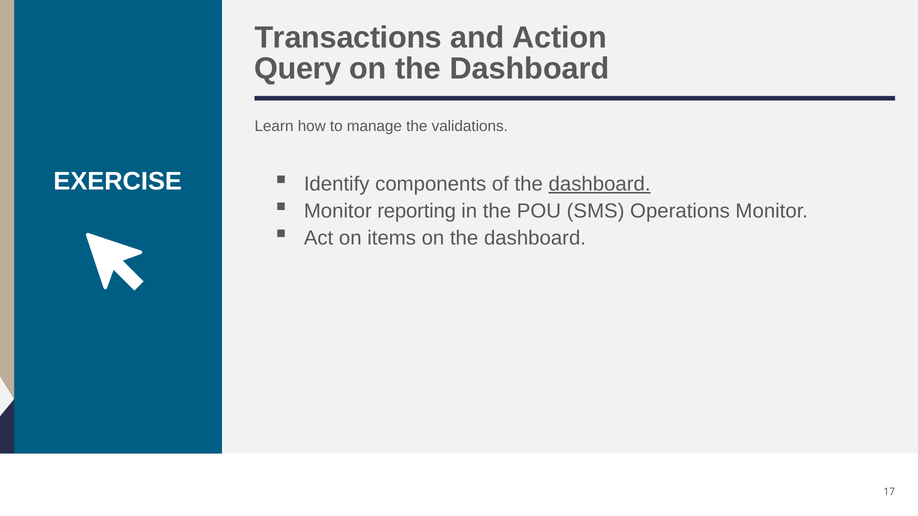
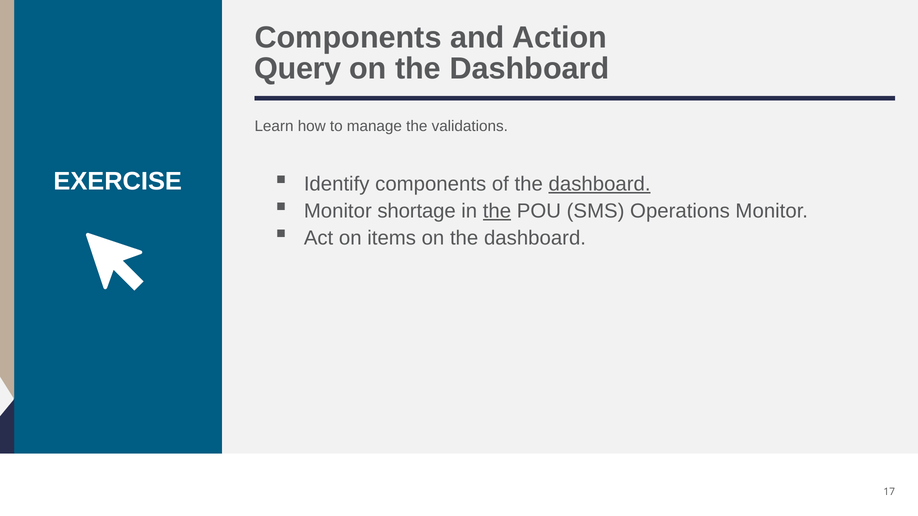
Transactions: Transactions -> Components (348, 38)
reporting: reporting -> shortage (417, 211)
the underline: none -> present (497, 211)
